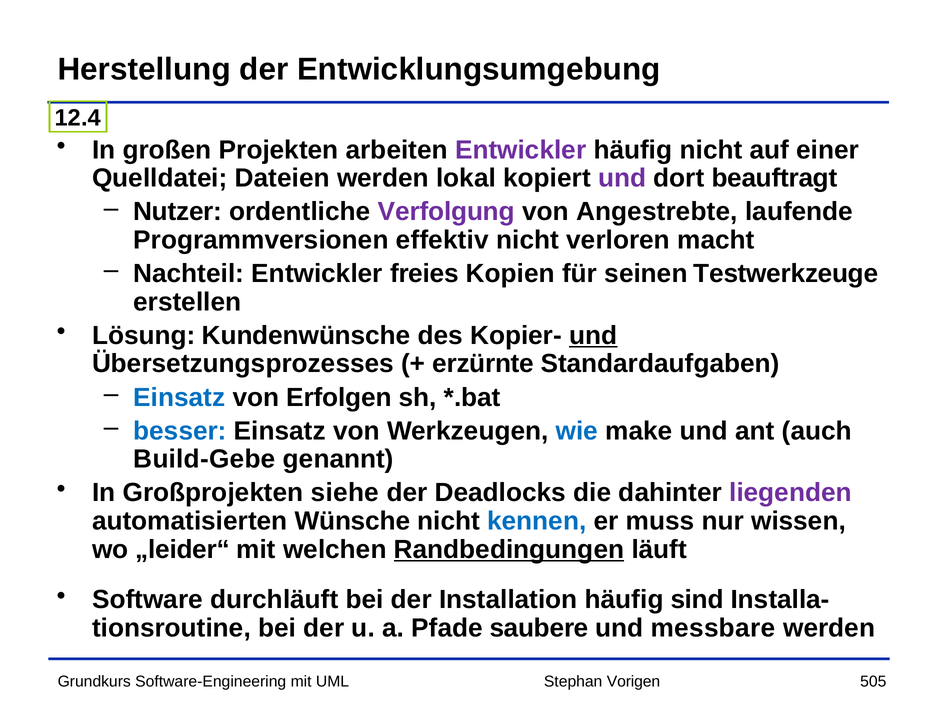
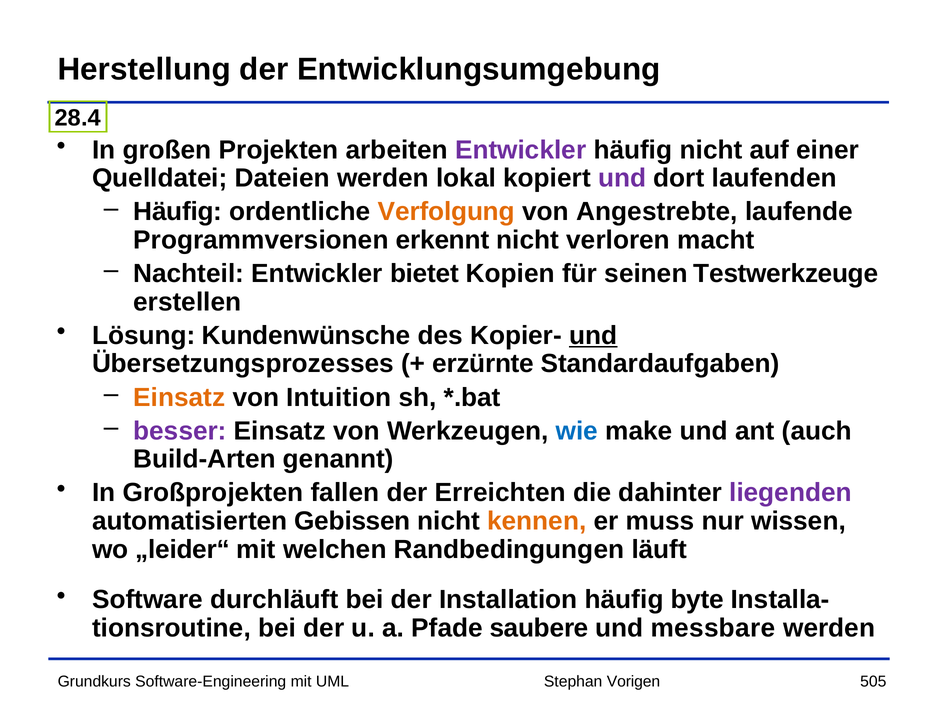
12.4: 12.4 -> 28.4 (78, 118)
beauftragt: beauftragt -> laufenden (774, 178)
Nutzer: Nutzer -> Häufig (178, 212)
Verfolgung colour: purple -> orange (446, 212)
effektiv: effektiv -> erkennt (443, 240)
freies: freies -> bietet (424, 274)
Einsatz colour: blue -> orange (179, 397)
Erfolgen: Erfolgen -> Intuition (339, 397)
besser colour: blue -> purple (180, 431)
Build-Gebe: Build-Gebe -> Build-Arten (205, 459)
siehe: siehe -> fallen (345, 493)
Deadlocks: Deadlocks -> Erreichten (500, 493)
Wünsche: Wünsche -> Gebissen (352, 521)
kennen colour: blue -> orange (537, 521)
Randbedingungen underline: present -> none (509, 549)
sind: sind -> byte (697, 600)
